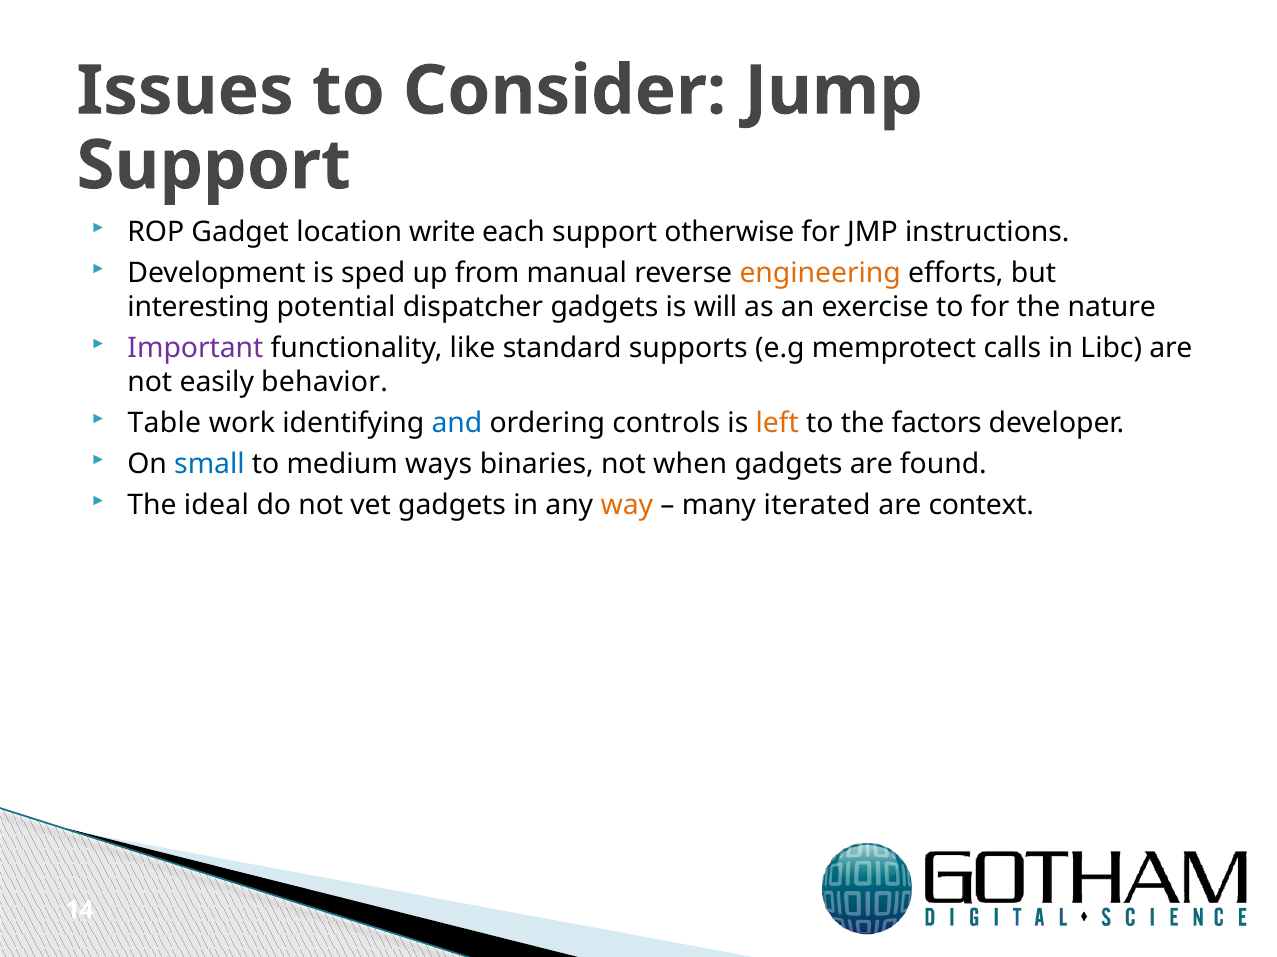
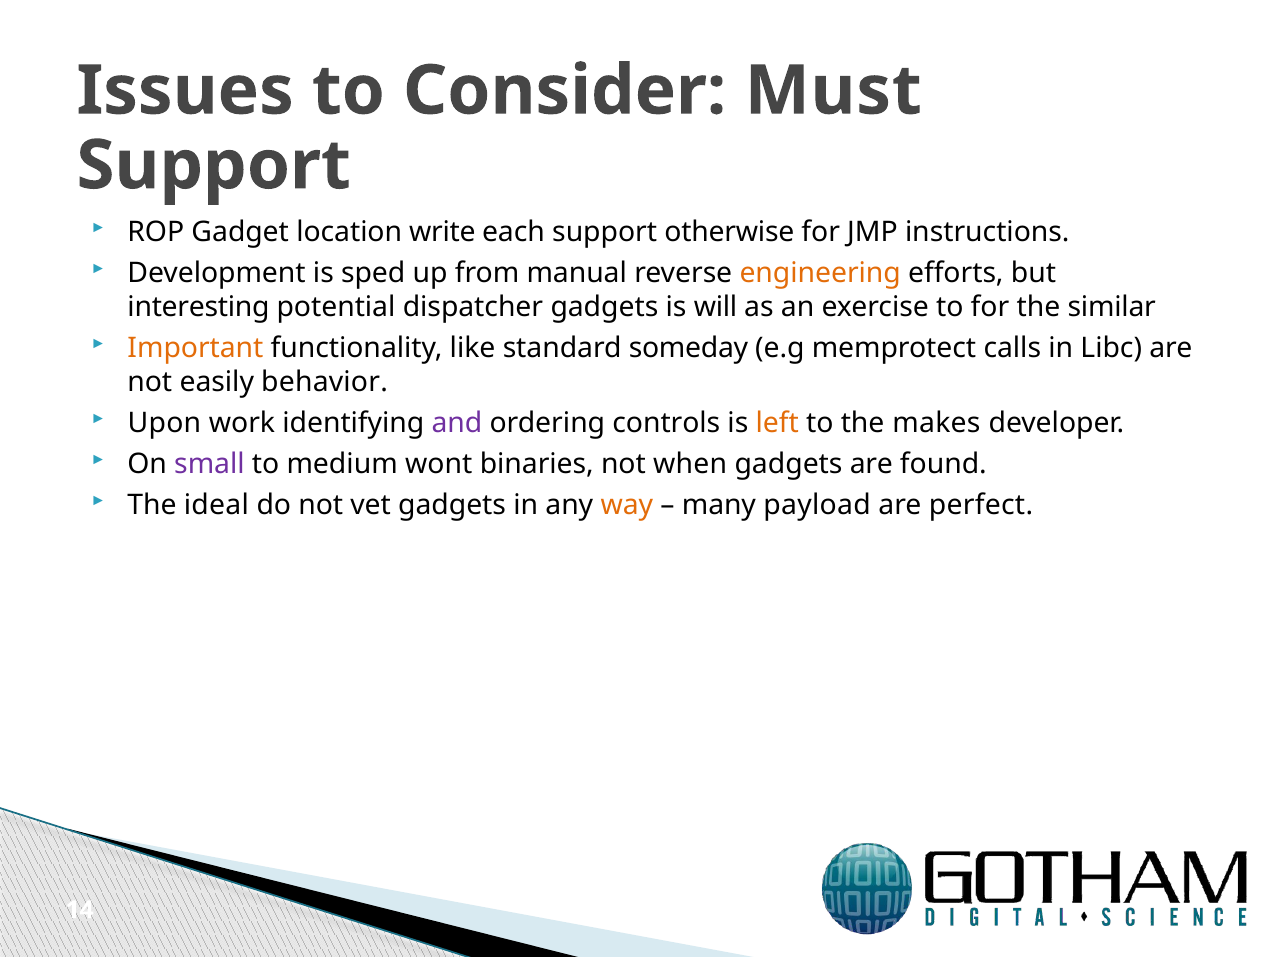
Jump: Jump -> Must (833, 91)
nature: nature -> similar (1112, 307)
Important colour: purple -> orange (195, 348)
supports: supports -> someday (688, 348)
Table: Table -> Upon (164, 423)
and colour: blue -> purple (457, 423)
factors: factors -> makes (936, 423)
small colour: blue -> purple (209, 464)
ways: ways -> wont (439, 464)
iterated: iterated -> payload (817, 505)
context: context -> perfect (981, 505)
